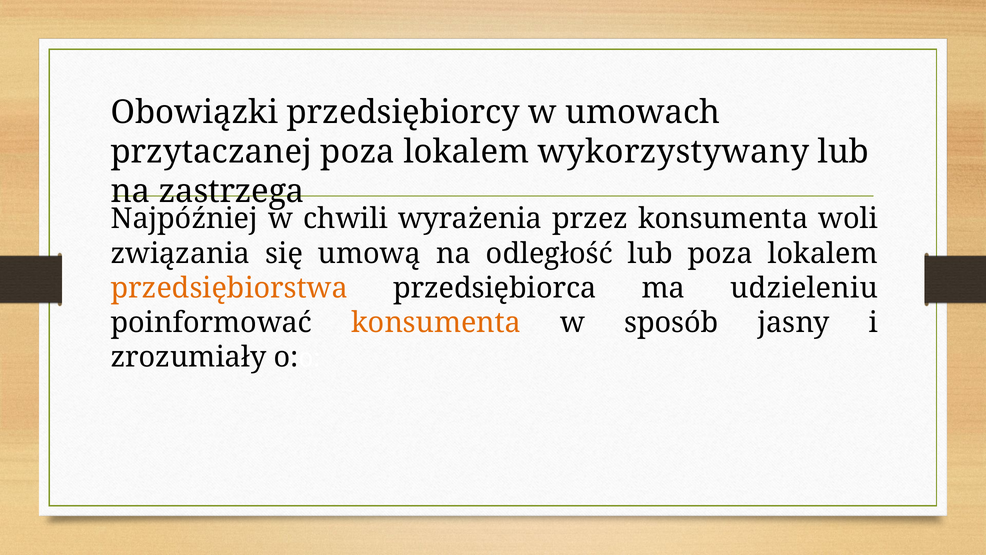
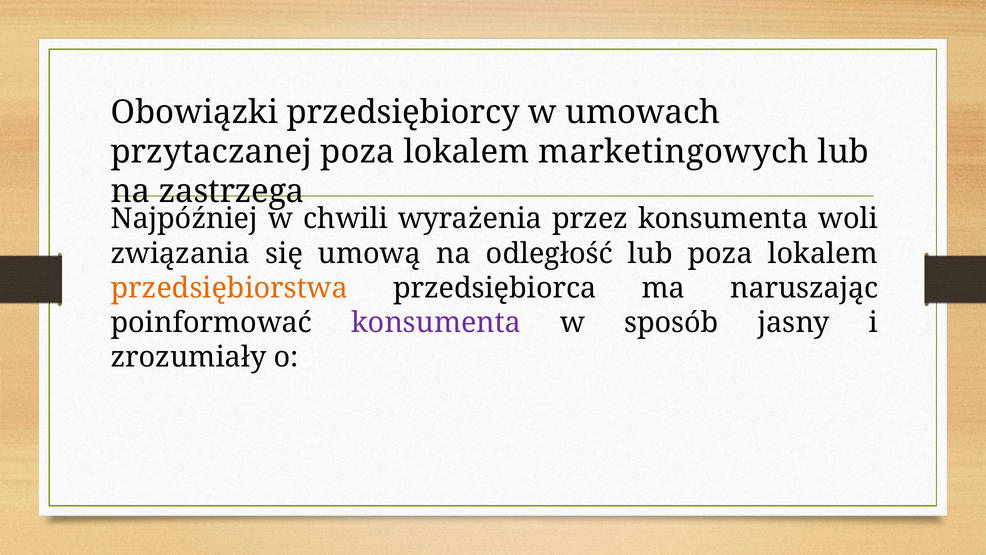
wykorzystywany: wykorzystywany -> marketingowych (673, 152)
udzieleniu: udzieleniu -> naruszając (804, 288)
konsumenta colour: orange -> purple (436, 322)
